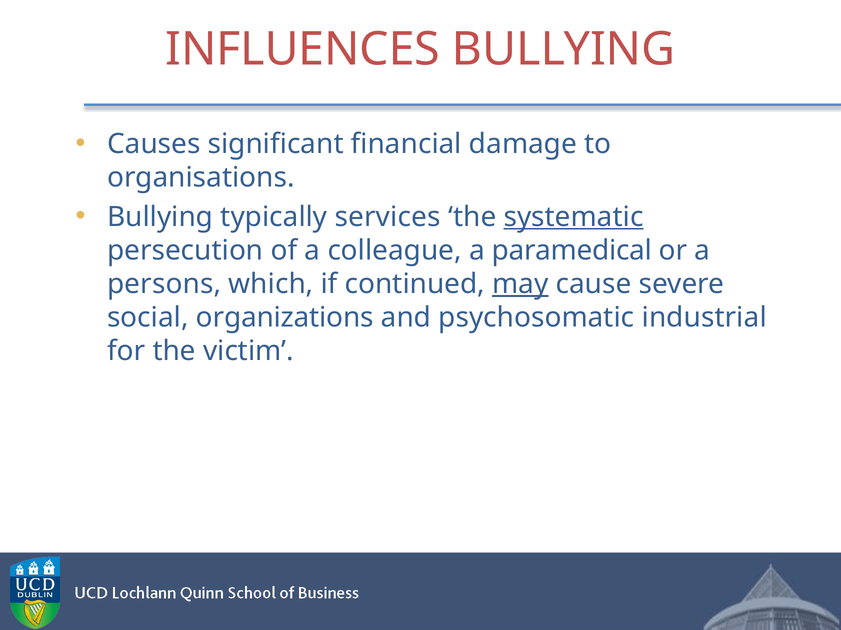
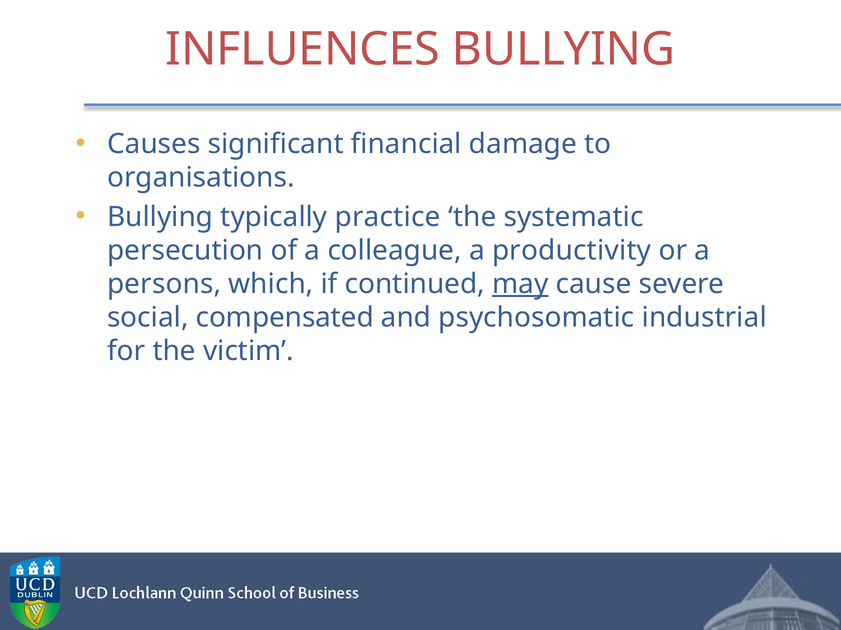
services: services -> practice (388, 217)
systematic underline: present -> none (574, 217)
paramedical: paramedical -> productivity (572, 251)
organizations: organizations -> compensated (285, 318)
